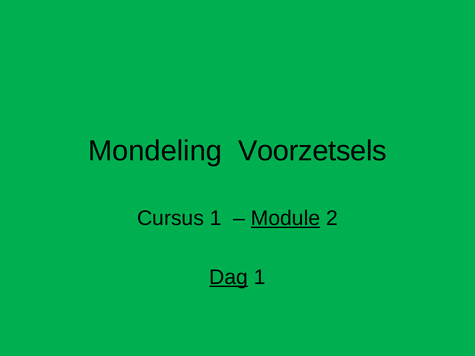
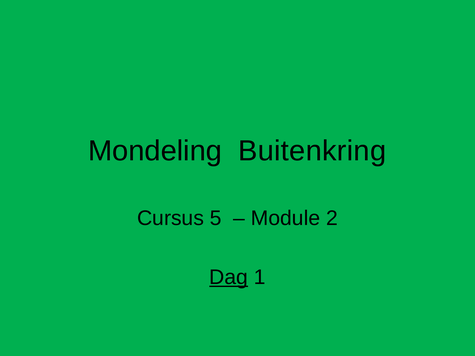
Voorzetsels: Voorzetsels -> Buitenkring (312, 151)
Cursus 1: 1 -> 5 (216, 218)
Module underline: present -> none (286, 218)
